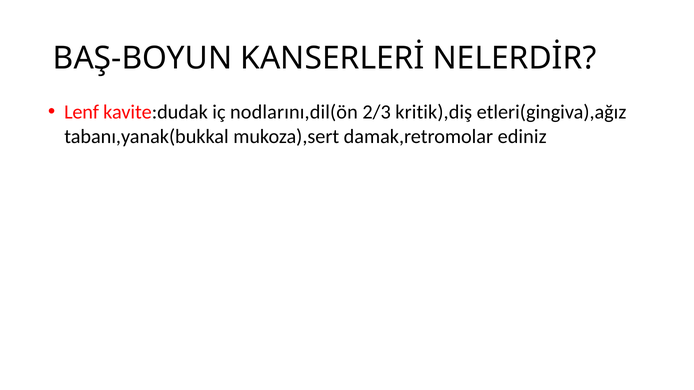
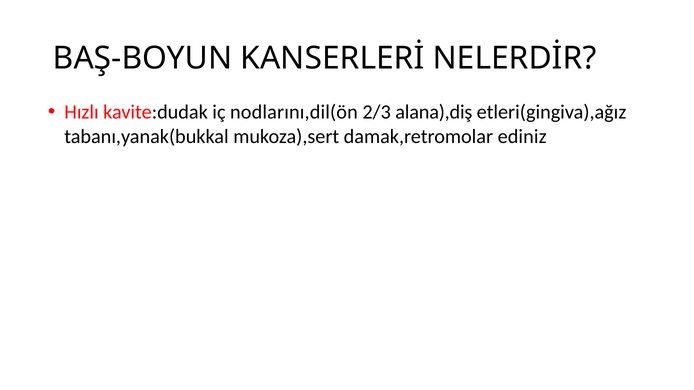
Lenf: Lenf -> Hızlı (81, 112)
kritik),diş: kritik),diş -> alana),diş (434, 112)
